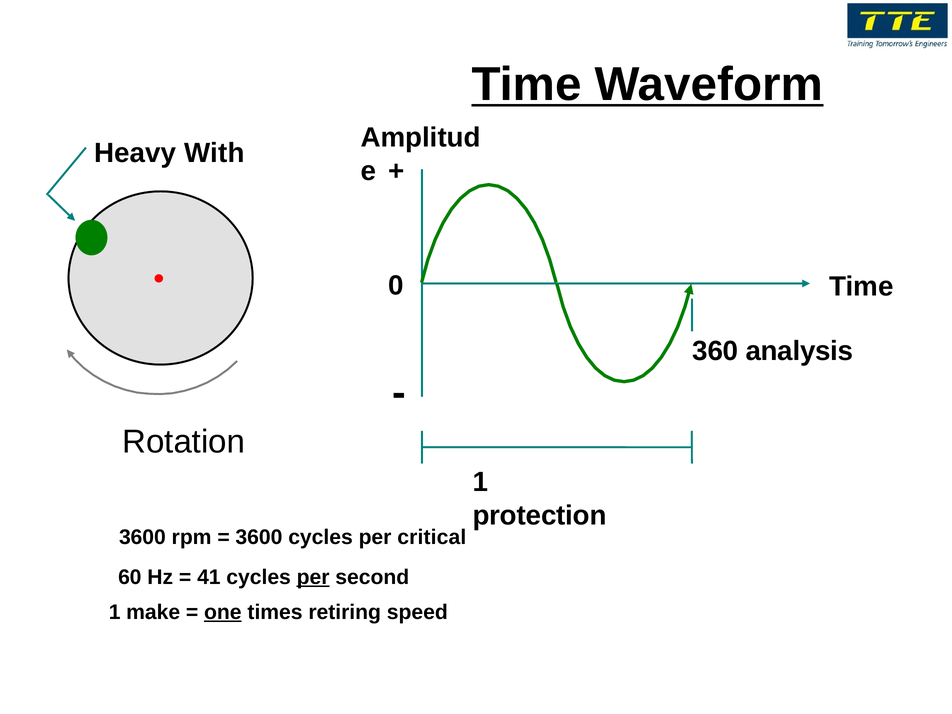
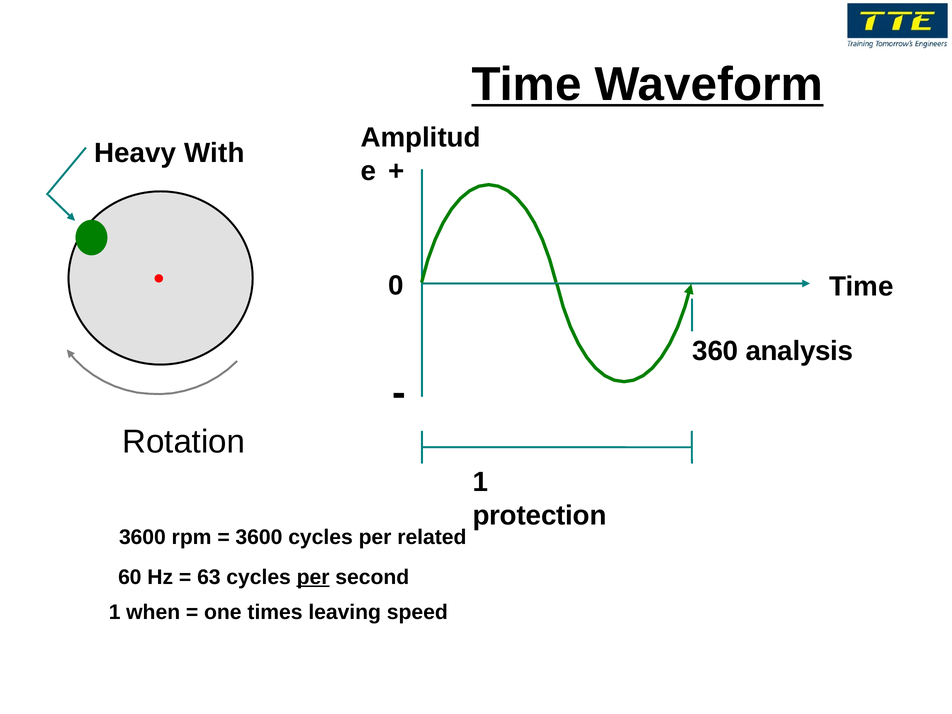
critical: critical -> related (432, 537)
41: 41 -> 63 (209, 577)
make: make -> when (153, 612)
one underline: present -> none (223, 612)
retiring: retiring -> leaving (345, 612)
